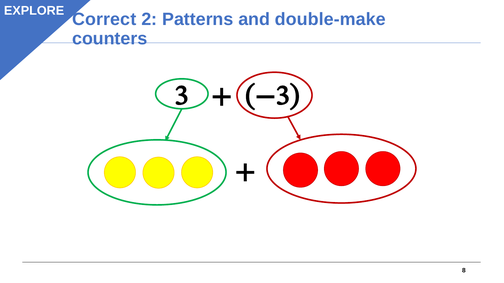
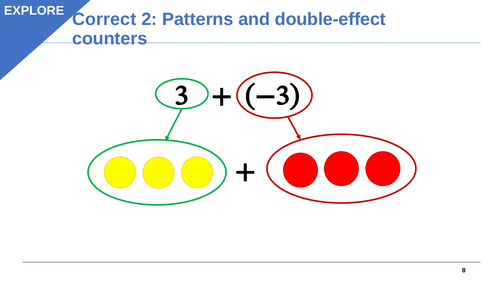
double-make: double-make -> double-effect (330, 19)
